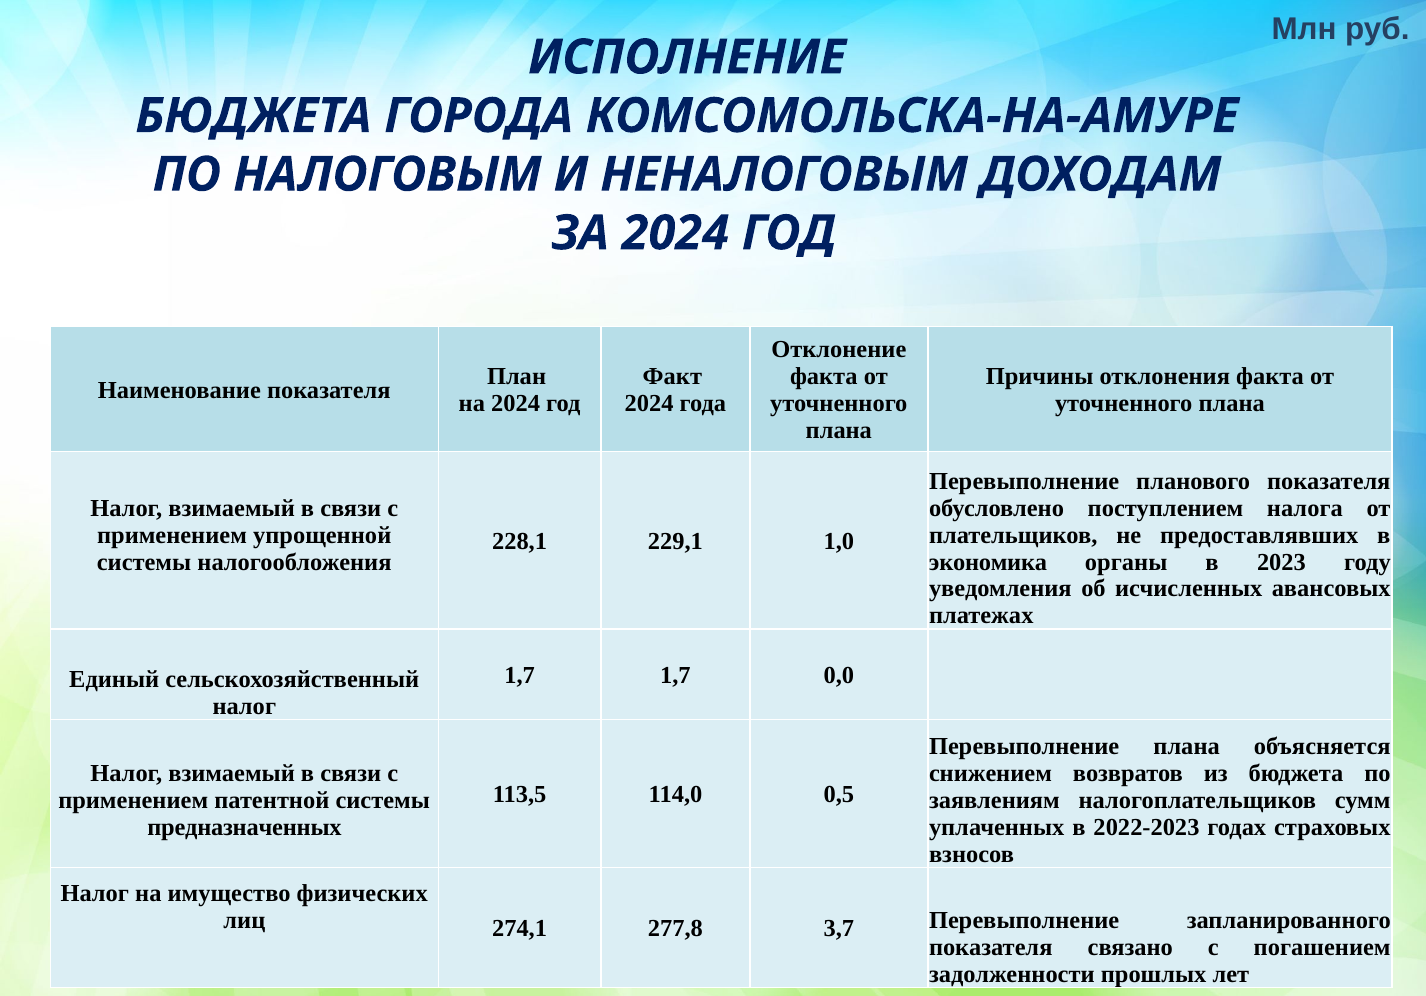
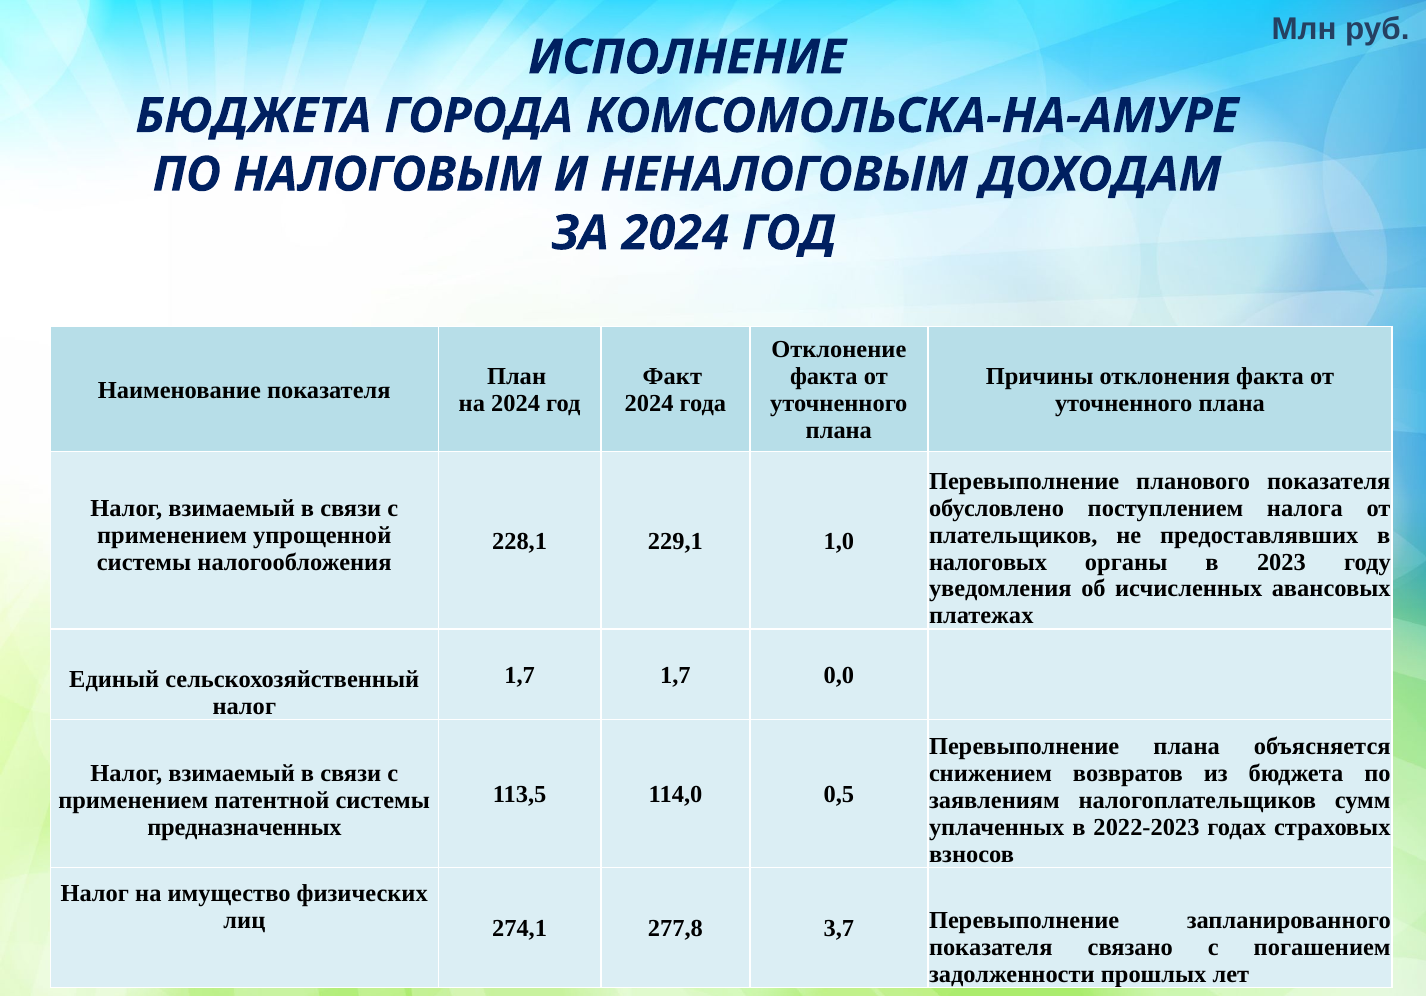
экономика: экономика -> налоговых (988, 562)
